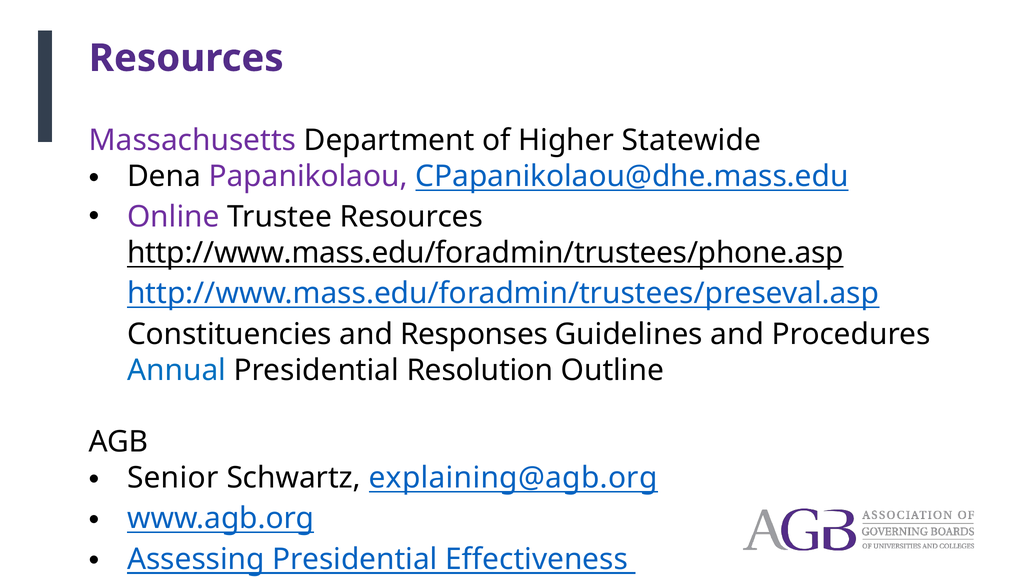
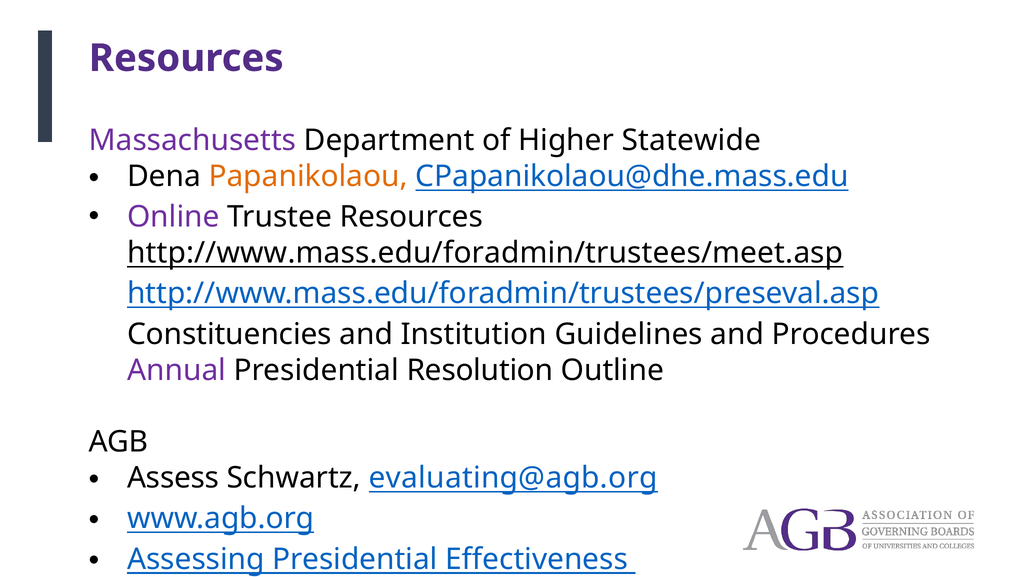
Papanikolaou colour: purple -> orange (308, 176)
http://www.mass.edu/foradmin/trustees/phone.asp: http://www.mass.edu/foradmin/trustees/phone.asp -> http://www.mass.edu/foradmin/trustees/meet.asp (485, 253)
Responses: Responses -> Institution (474, 334)
Annual colour: blue -> purple (177, 370)
Senior: Senior -> Assess (173, 478)
explaining@agb.org: explaining@agb.org -> evaluating@agb.org (513, 478)
